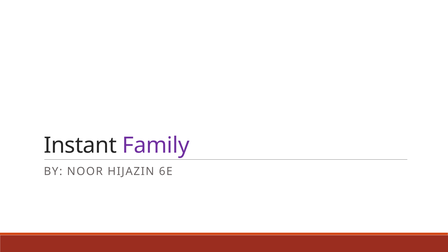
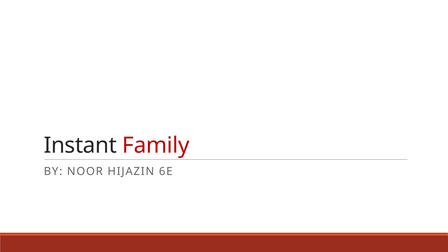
Family colour: purple -> red (156, 145)
